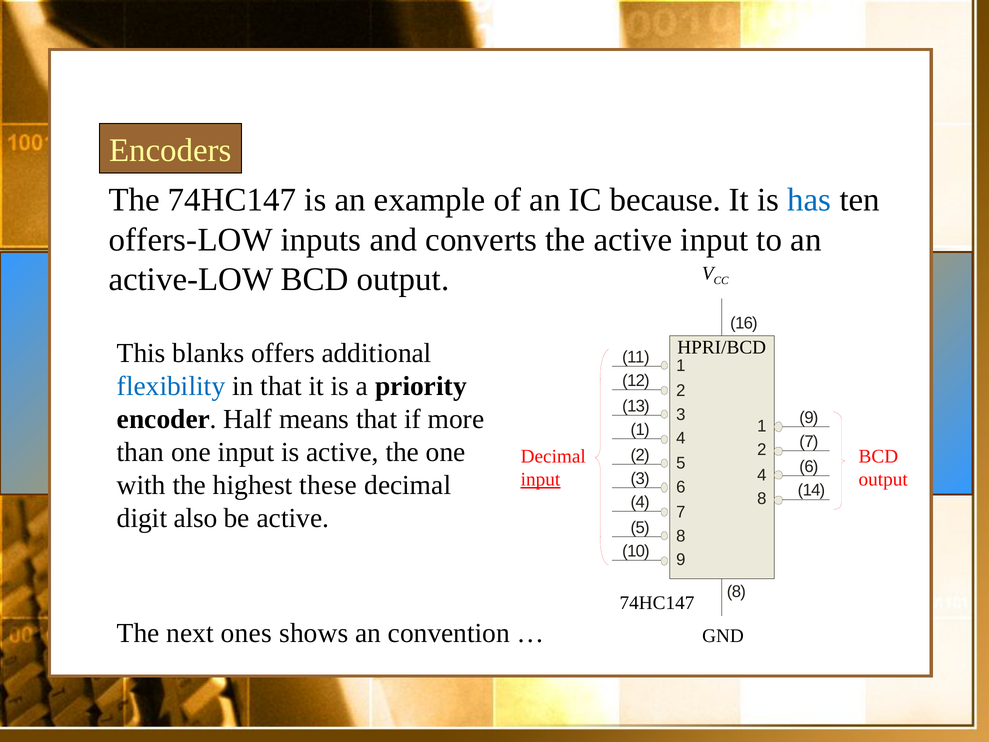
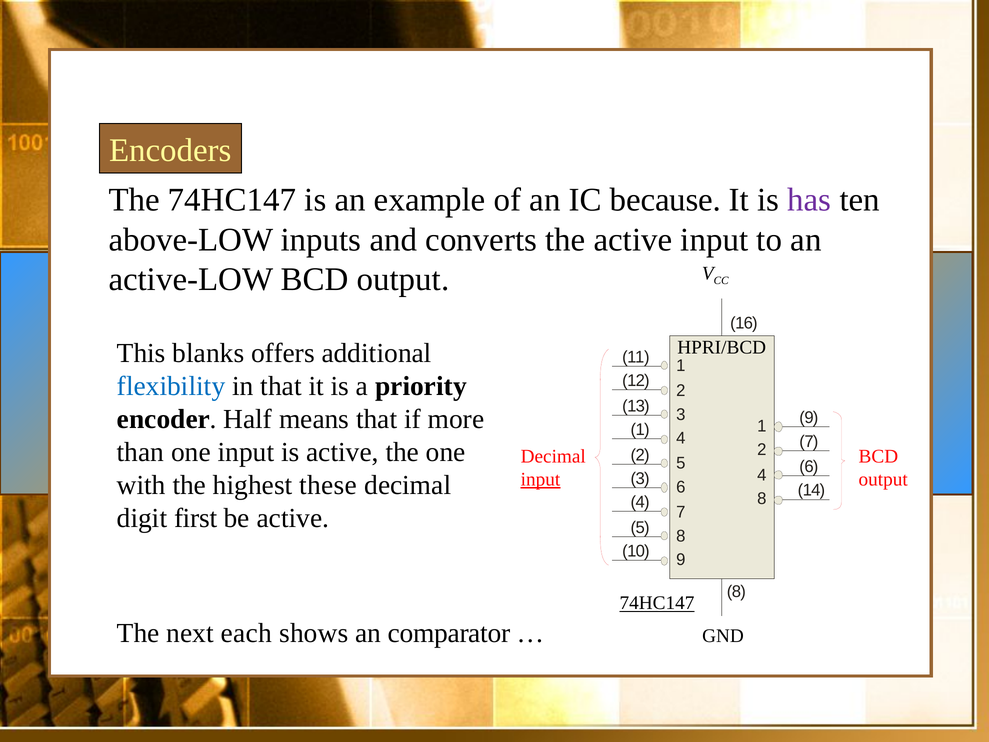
has colour: blue -> purple (809, 200)
offers-LOW: offers-LOW -> above-LOW (191, 240)
also: also -> first (196, 518)
74HC147 underline: none -> present (657, 603)
ones: ones -> each (246, 633)
convention: convention -> comparator (449, 633)
